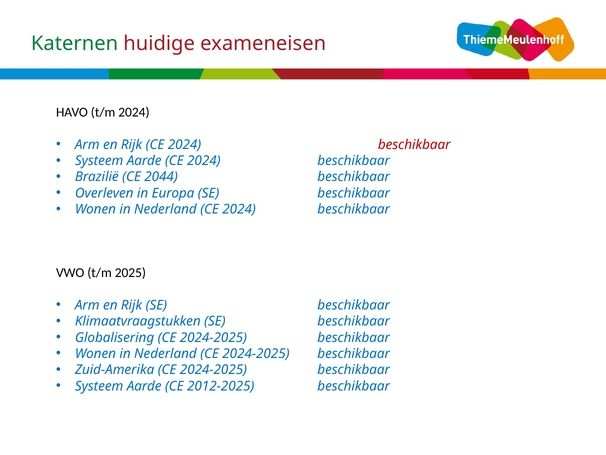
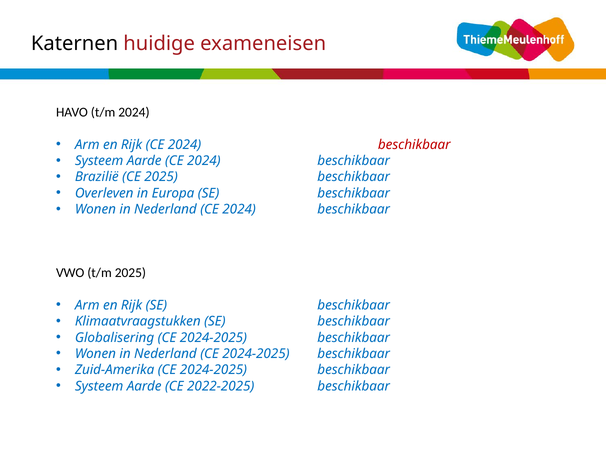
Katernen colour: green -> black (75, 43)
CE 2044: 2044 -> 2025 (161, 177)
2012-2025: 2012-2025 -> 2022-2025 (221, 386)
